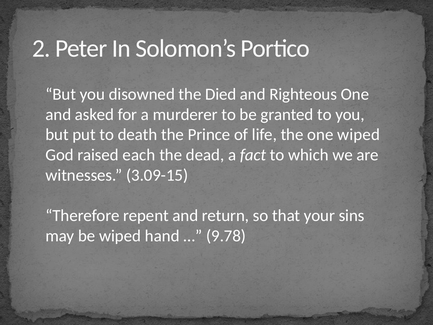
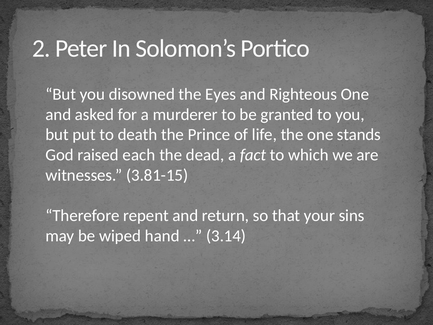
Died: Died -> Eyes (221, 94)
one wiped: wiped -> stands (359, 135)
3.09-15: 3.09-15 -> 3.81-15 (157, 175)
9.78: 9.78 -> 3.14 (226, 236)
